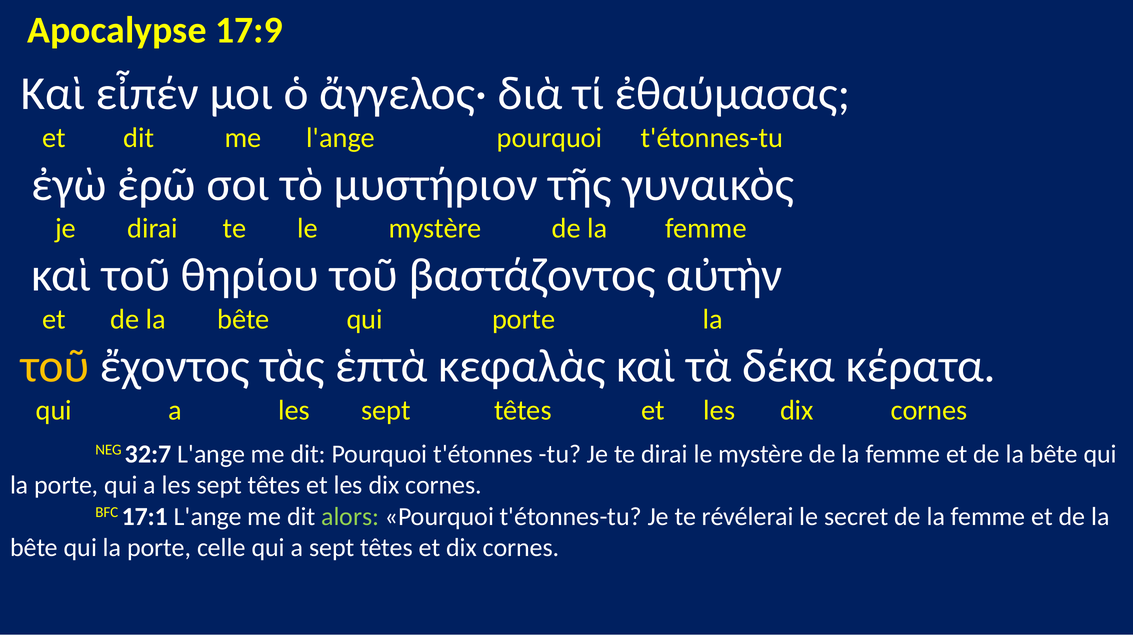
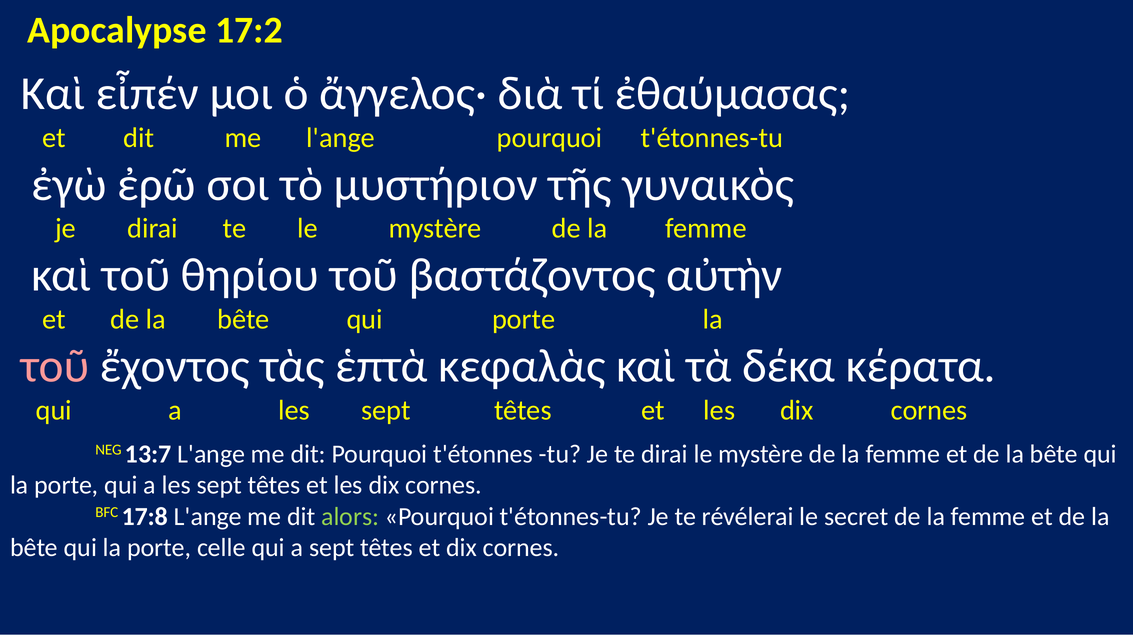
17:9: 17:9 -> 17:2 (249, 30)
τοῦ colour: yellow -> pink (55, 366)
32:7: 32:7 -> 13:7 (148, 454)
17:1: 17:1 -> 17:8 (145, 516)
